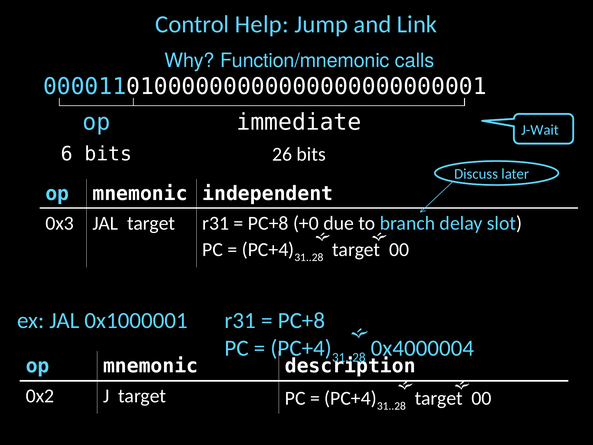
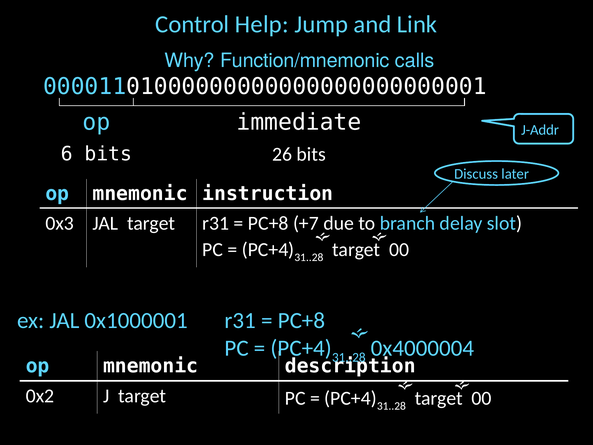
J-Wait: J-Wait -> J-Addr (540, 130)
independent: independent -> instruction (268, 194)
+0: +0 -> +7 (306, 223)
